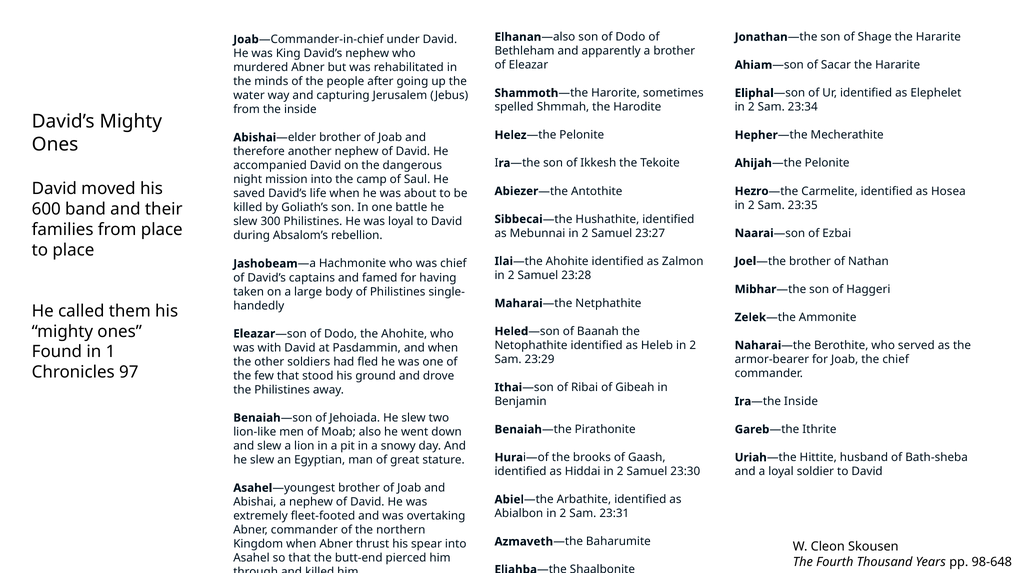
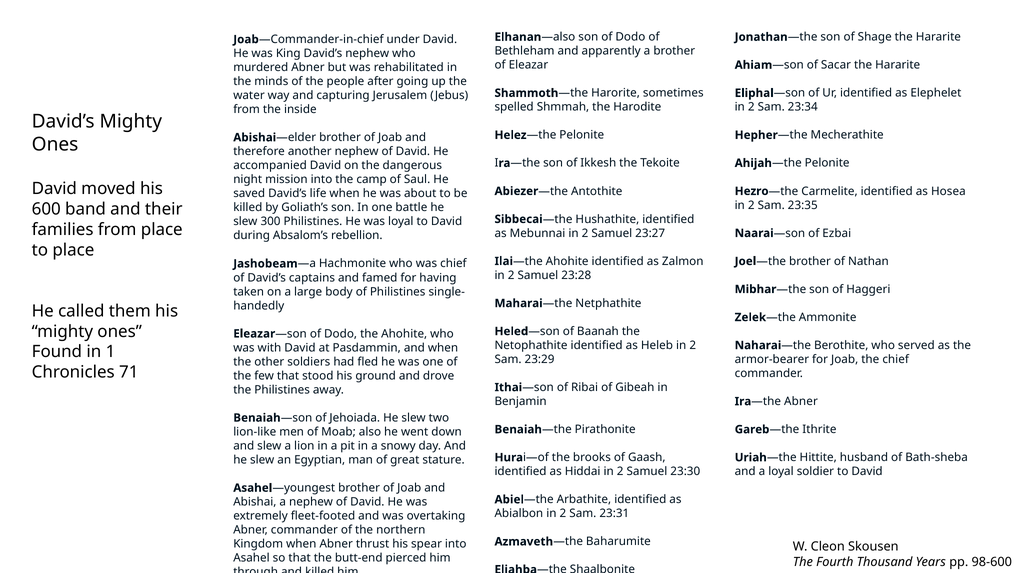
97: 97 -> 71 (129, 372)
Ira—the Inside: Inside -> Abner (801, 402)
98-648: 98-648 -> 98-600 (992, 562)
